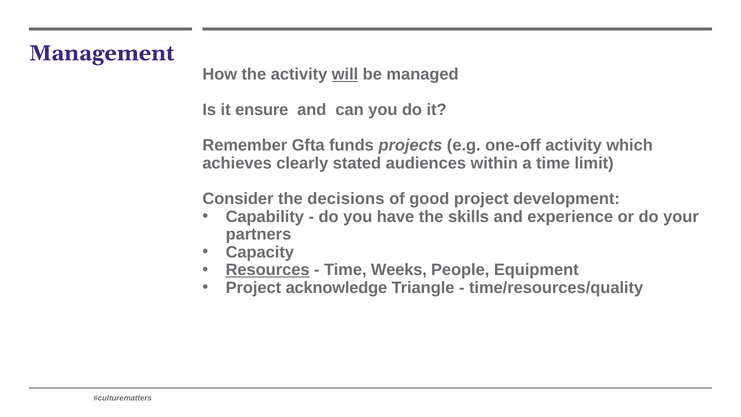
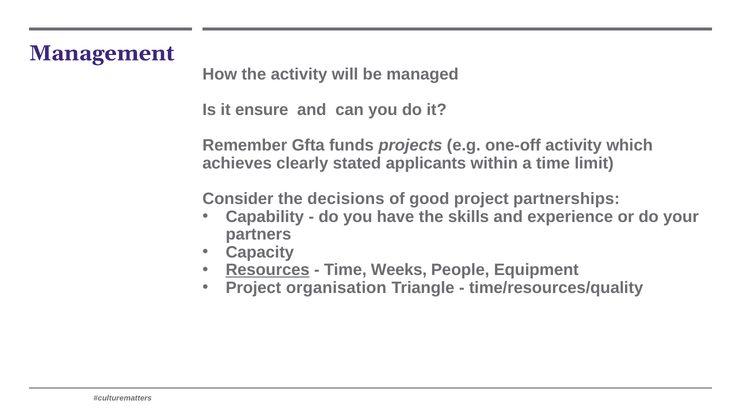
will underline: present -> none (345, 74)
audiences: audiences -> applicants (426, 163)
development: development -> partnerships (566, 199)
acknowledge: acknowledge -> organisation (336, 288)
